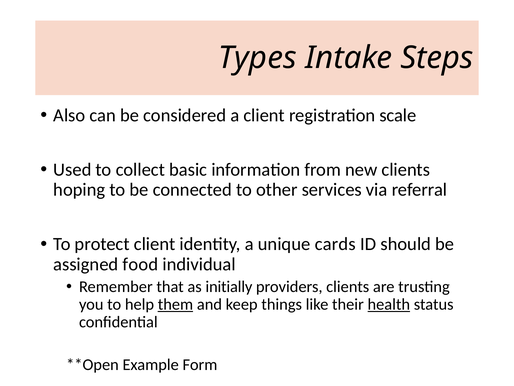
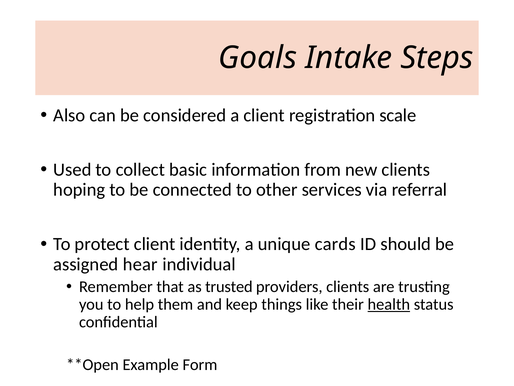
Types: Types -> Goals (258, 58)
food: food -> hear (140, 264)
initially: initially -> trusted (229, 286)
them underline: present -> none (175, 304)
